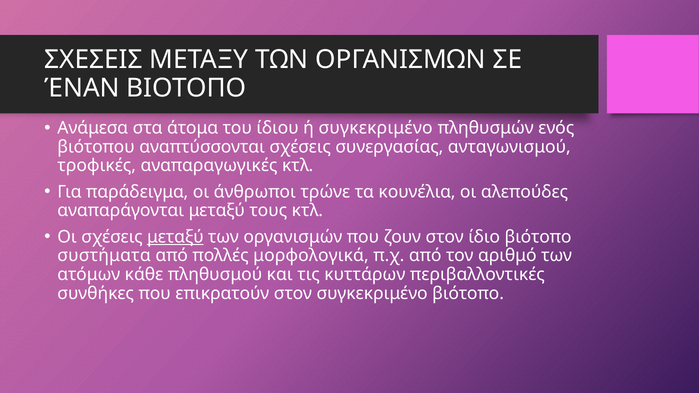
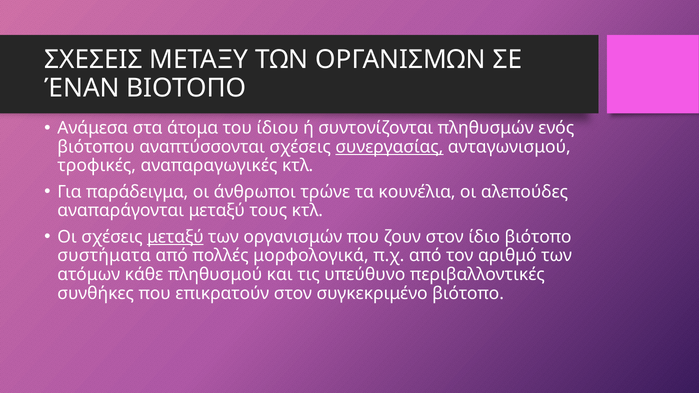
ή συγκεκριμένο: συγκεκριμένο -> συντονίζονται (376, 128)
συνεργασίας underline: none -> present (389, 147)
κυττάρων: κυττάρων -> υπεύθυνο (365, 275)
